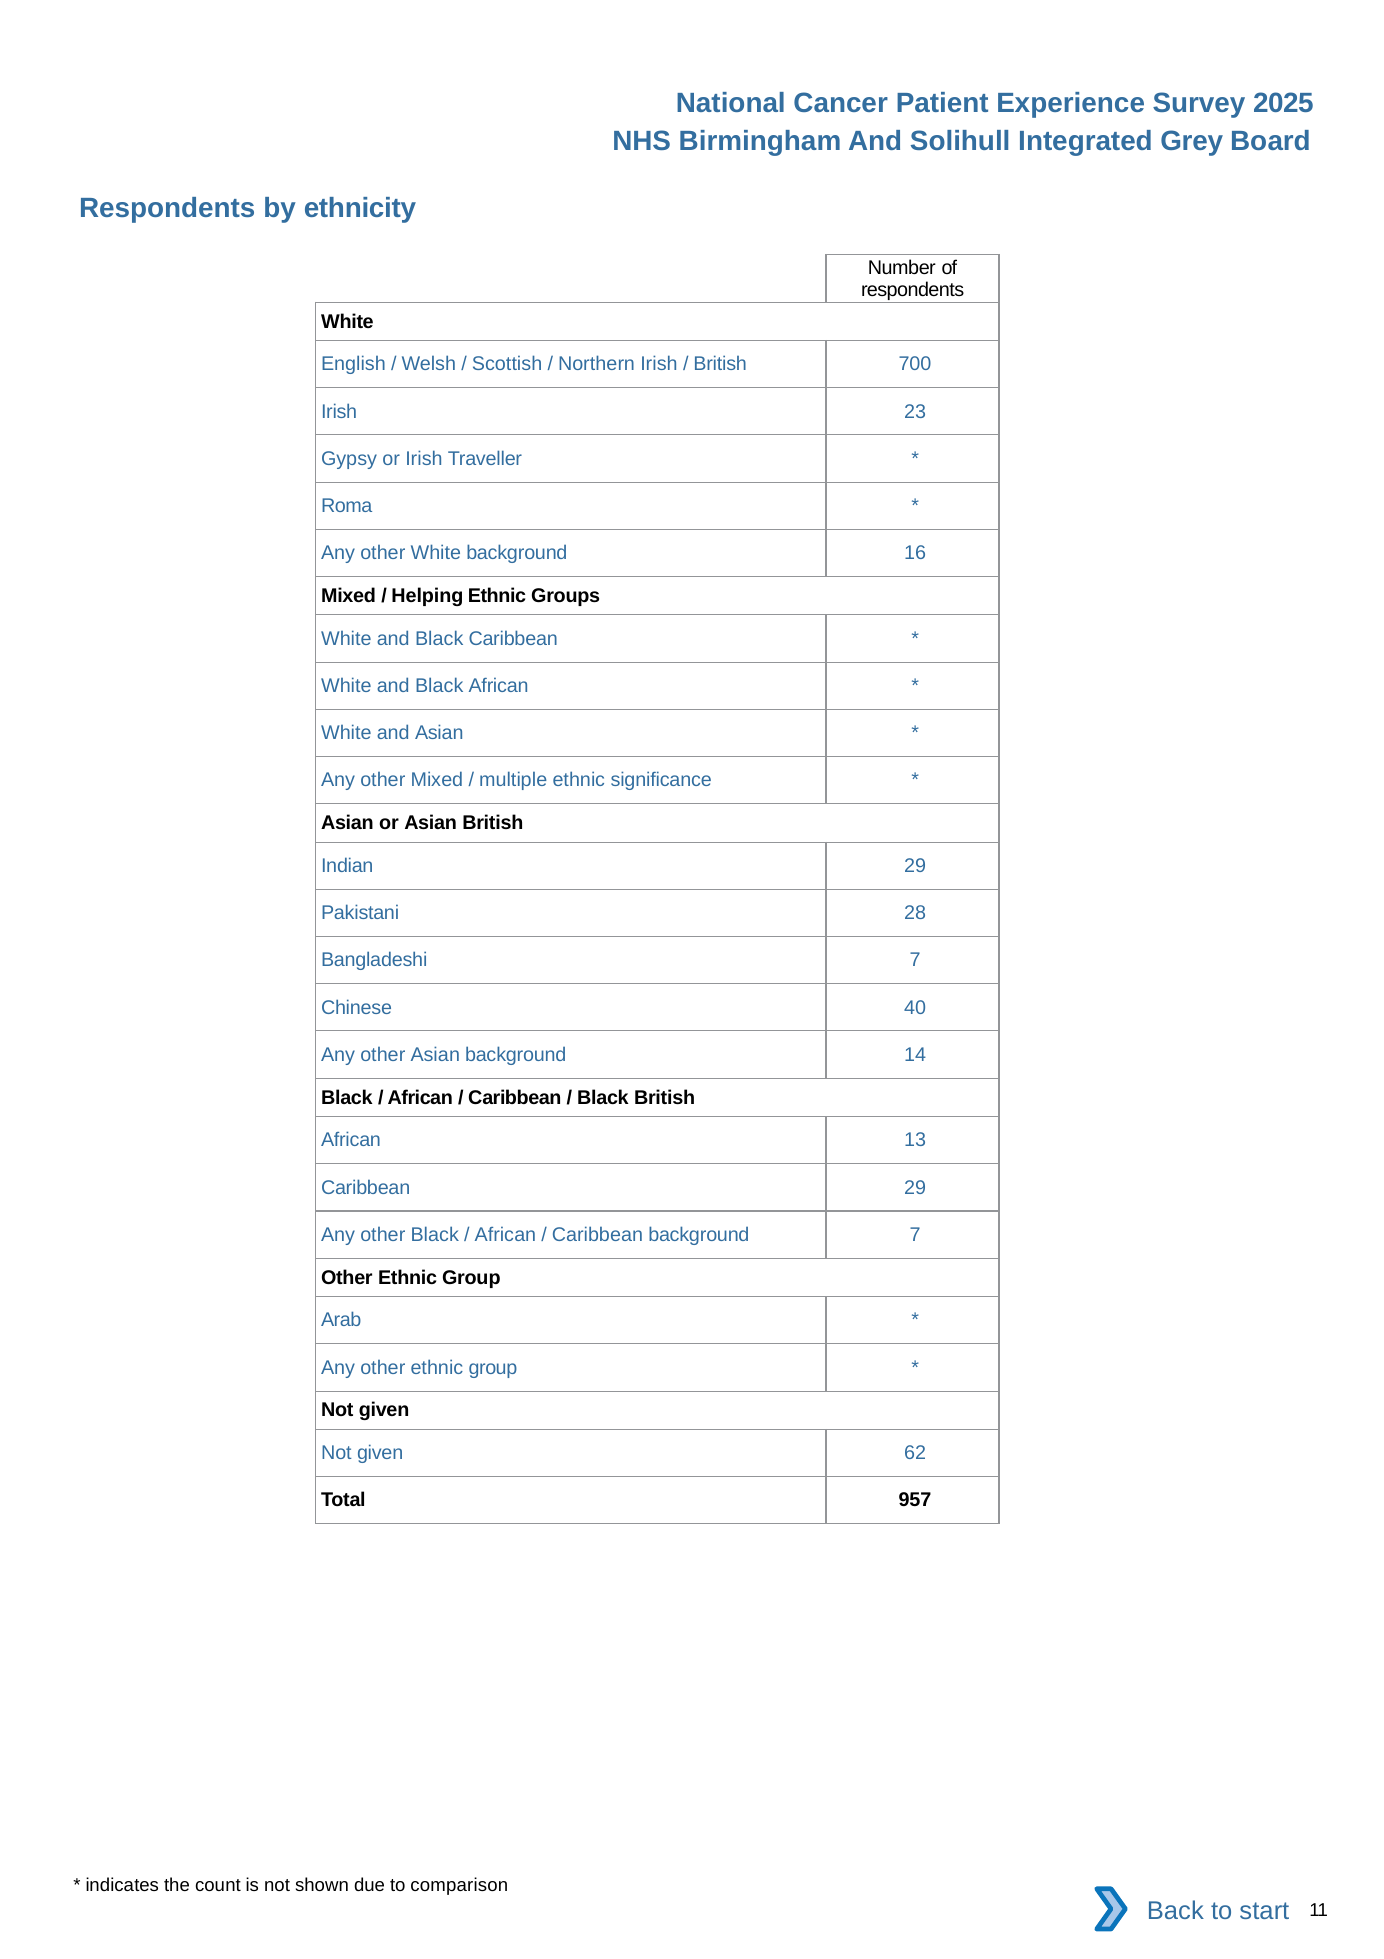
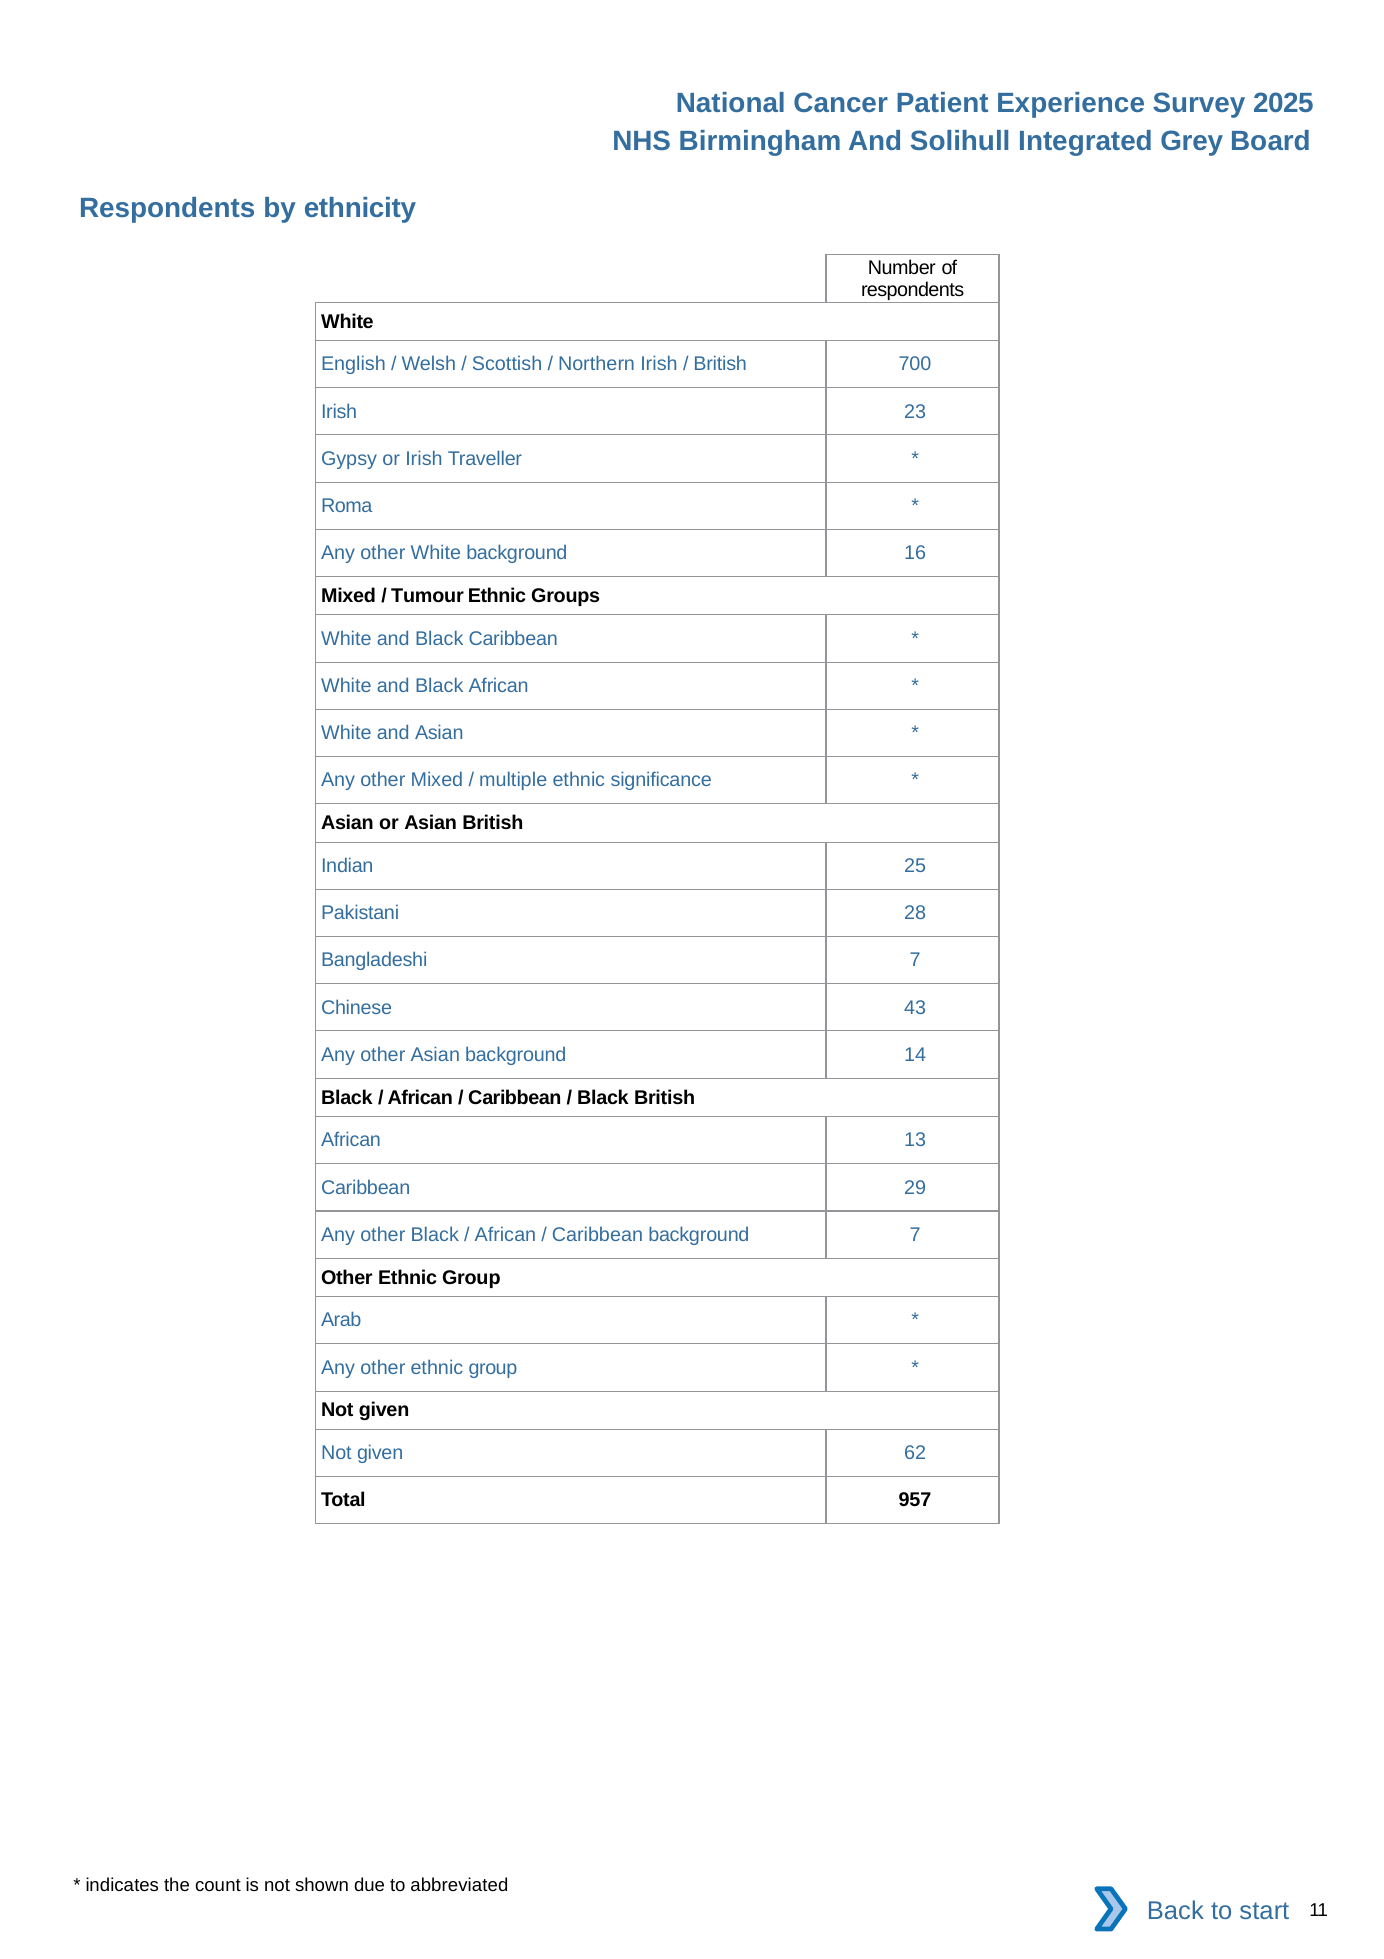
Helping: Helping -> Tumour (427, 596)
Indian 29: 29 -> 25 (915, 866)
40: 40 -> 43 (915, 1007)
comparison: comparison -> abbreviated (459, 1885)
